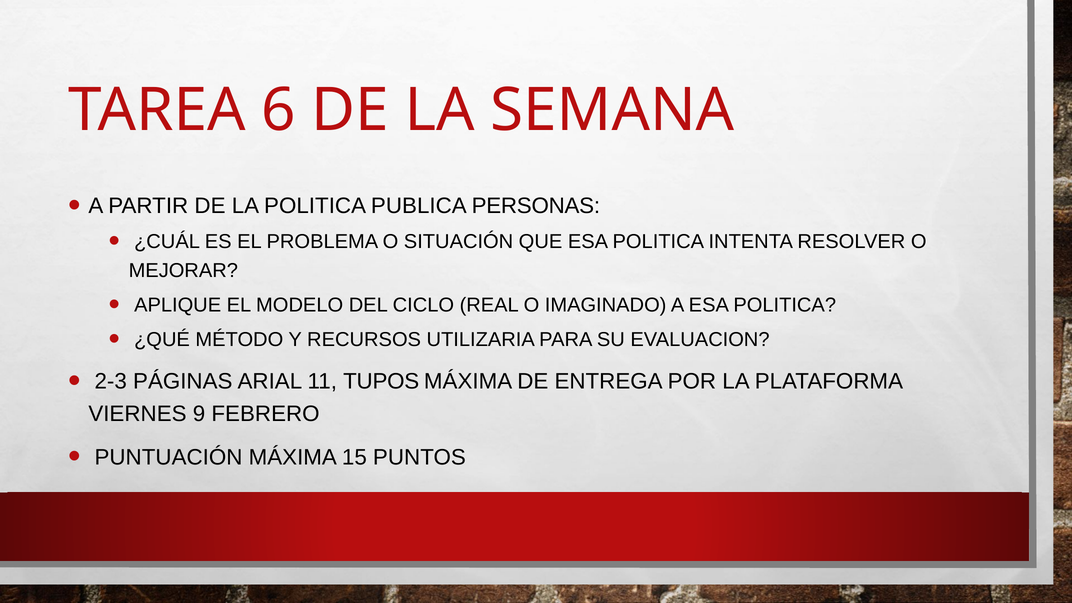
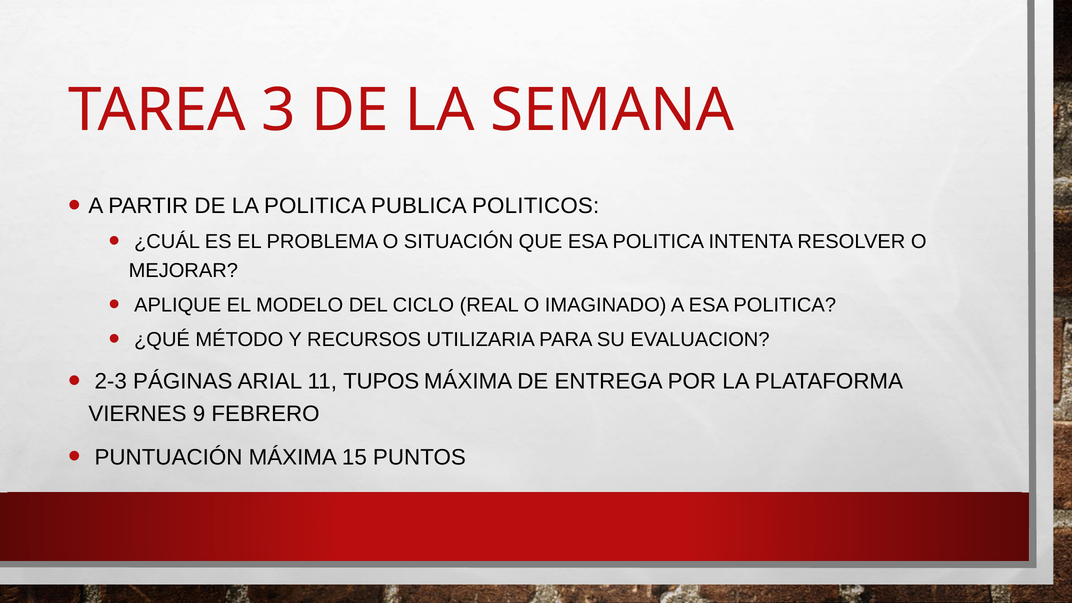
6: 6 -> 3 (279, 111)
PERSONAS: PERSONAS -> POLITICOS (536, 206)
